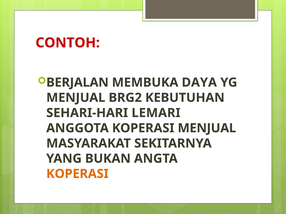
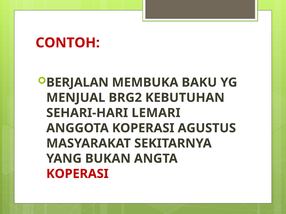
DAYA: DAYA -> BAKU (199, 83)
KOPERASI MENJUAL: MENJUAL -> AGUSTUS (207, 128)
KOPERASI colour: orange -> red (77, 174)
